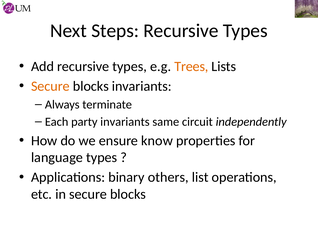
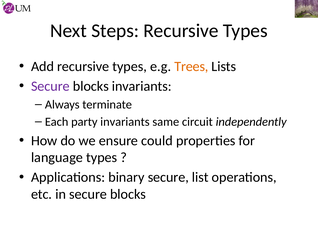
Secure colour: orange -> purple (50, 87)
know: know -> could (157, 141)
binary others: others -> secure (168, 178)
